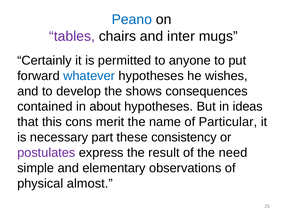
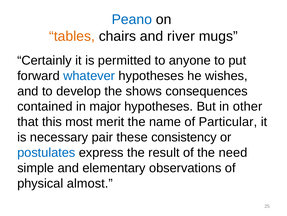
tables colour: purple -> orange (72, 36)
inter: inter -> river (181, 36)
about: about -> major (105, 106)
ideas: ideas -> other (248, 106)
cons: cons -> most (79, 122)
part: part -> pair (102, 137)
postulates colour: purple -> blue (46, 152)
